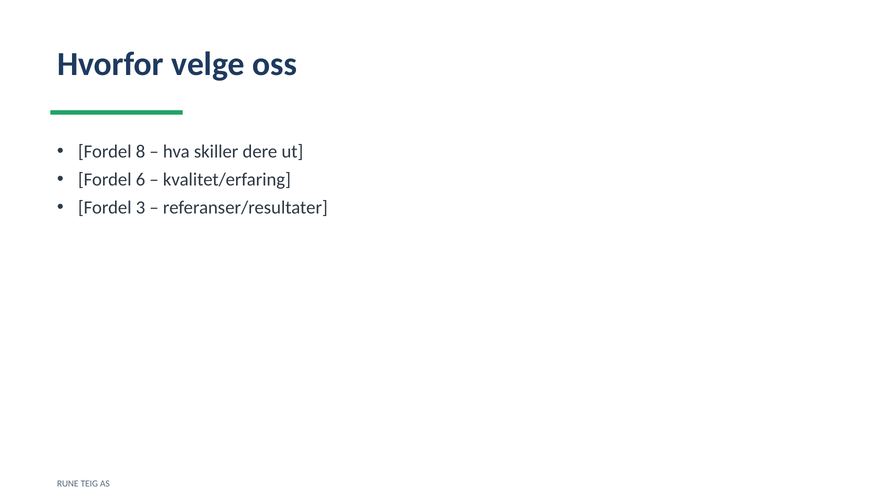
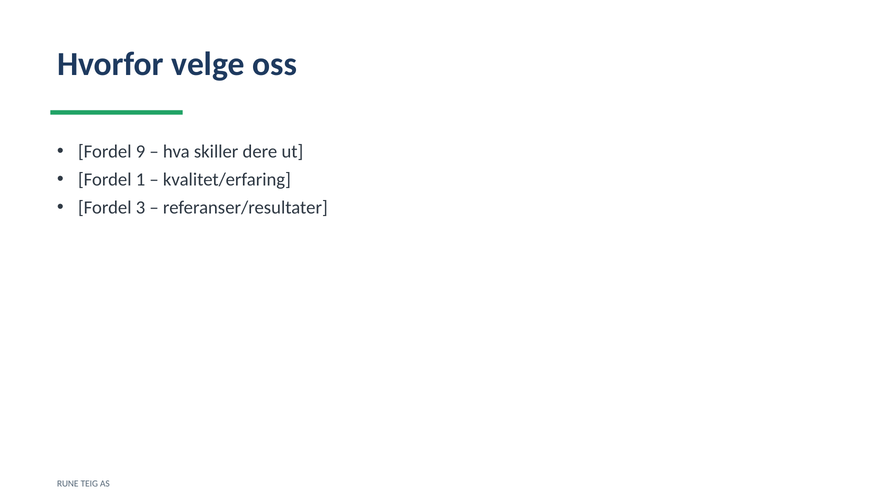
8: 8 -> 9 (141, 152)
6: 6 -> 1 (141, 180)
